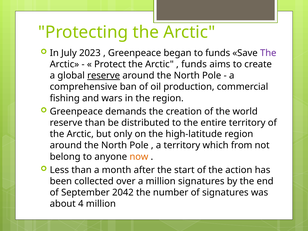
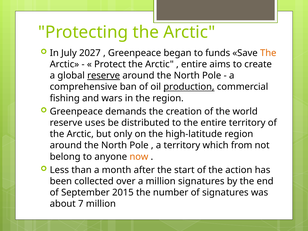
2023: 2023 -> 2027 (90, 53)
The colour: purple -> orange (268, 53)
funds: funds -> entire (194, 64)
production underline: none -> present (189, 87)
reserve than: than -> uses (95, 123)
2042: 2042 -> 2015 (123, 193)
4: 4 -> 7 (81, 204)
